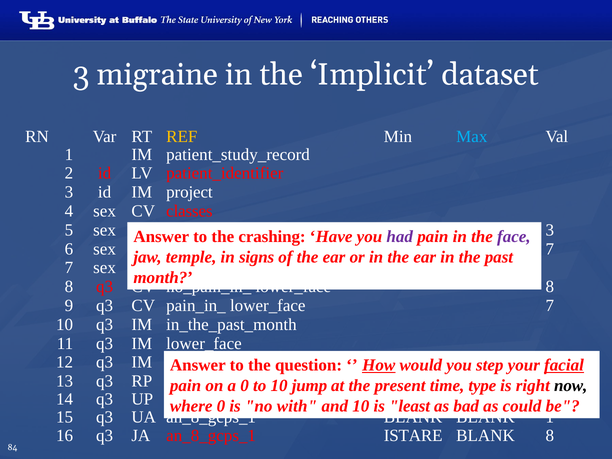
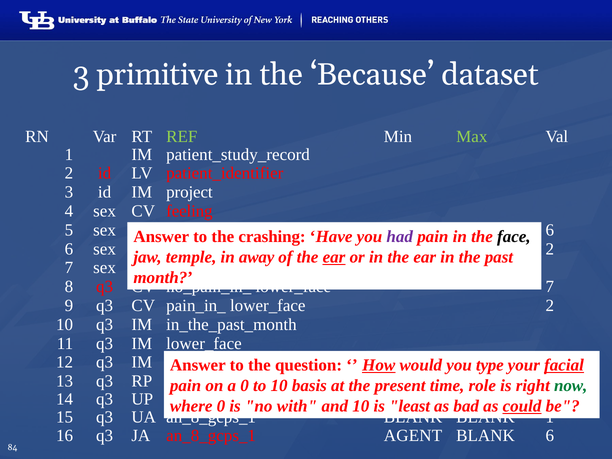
migraine: migraine -> primitive (158, 75)
Implicit: Implicit -> Because (372, 75)
REF colour: yellow -> light green (182, 136)
Max colour: light blue -> light green (472, 136)
classes: classes -> feeling (189, 211)
3: 3 -> 6 (550, 230)
face colour: purple -> black (514, 237)
7: 7 -> 2 (550, 249)
signs: signs -> away (257, 257)
ear underline: none -> present (334, 257)
8: 8 -> 7 (550, 287)
7: 7 -> 2 (550, 306)
step: step -> type (490, 365)
jump: jump -> basis (309, 386)
type: type -> role (482, 386)
now colour: black -> green (571, 386)
could underline: none -> present (522, 406)
ISTARE: ISTARE -> AGENT (413, 435)
8: 8 -> 6 (550, 435)
